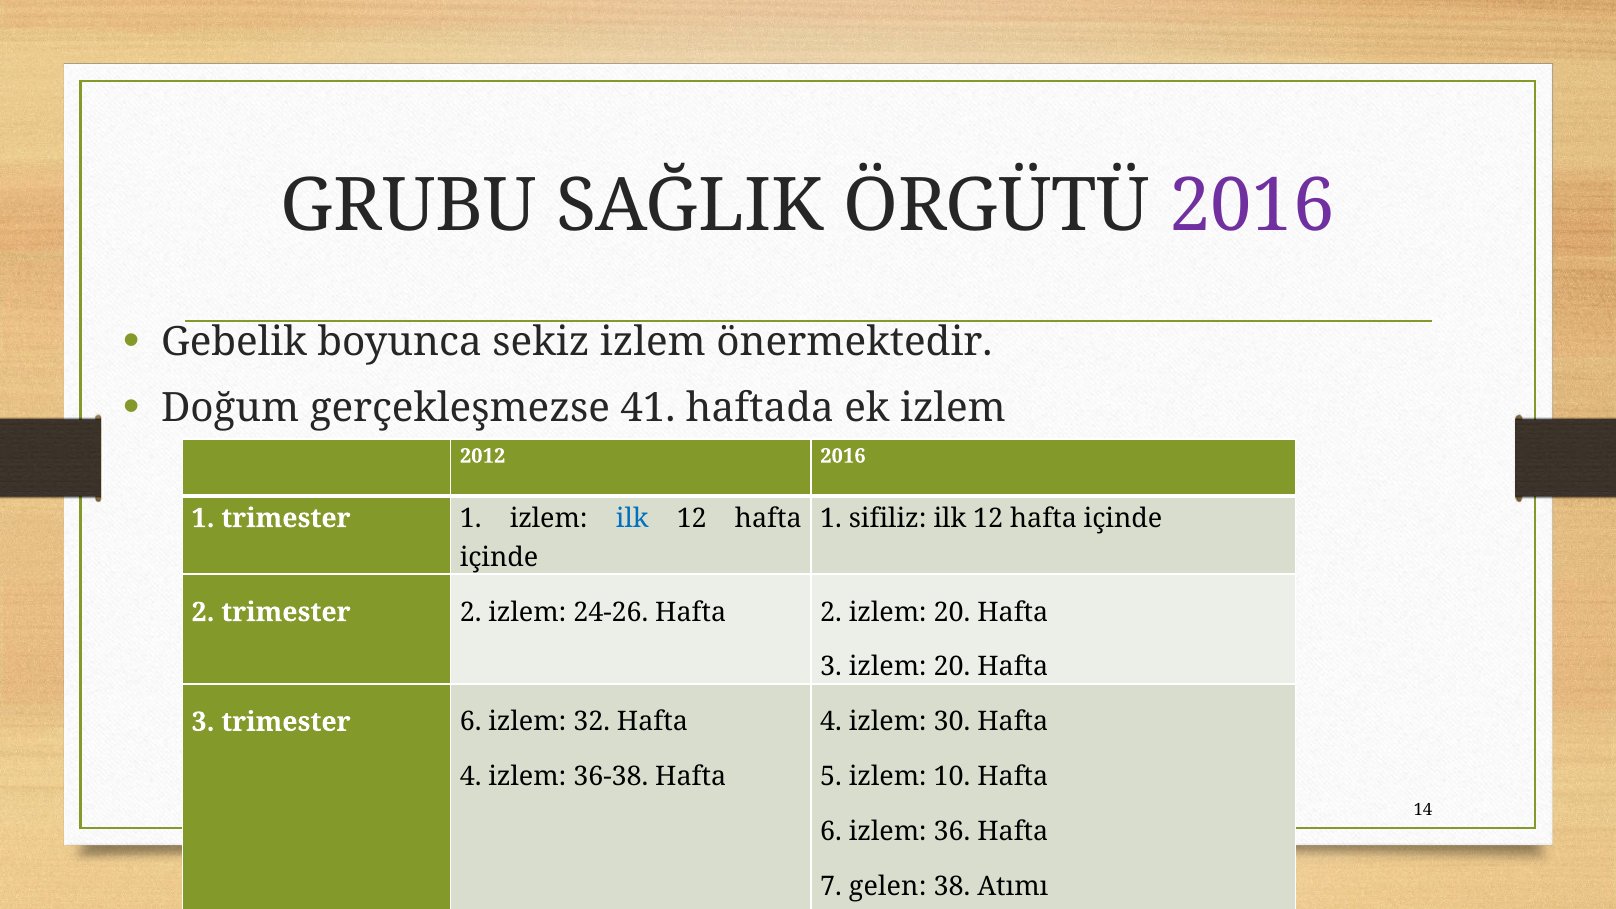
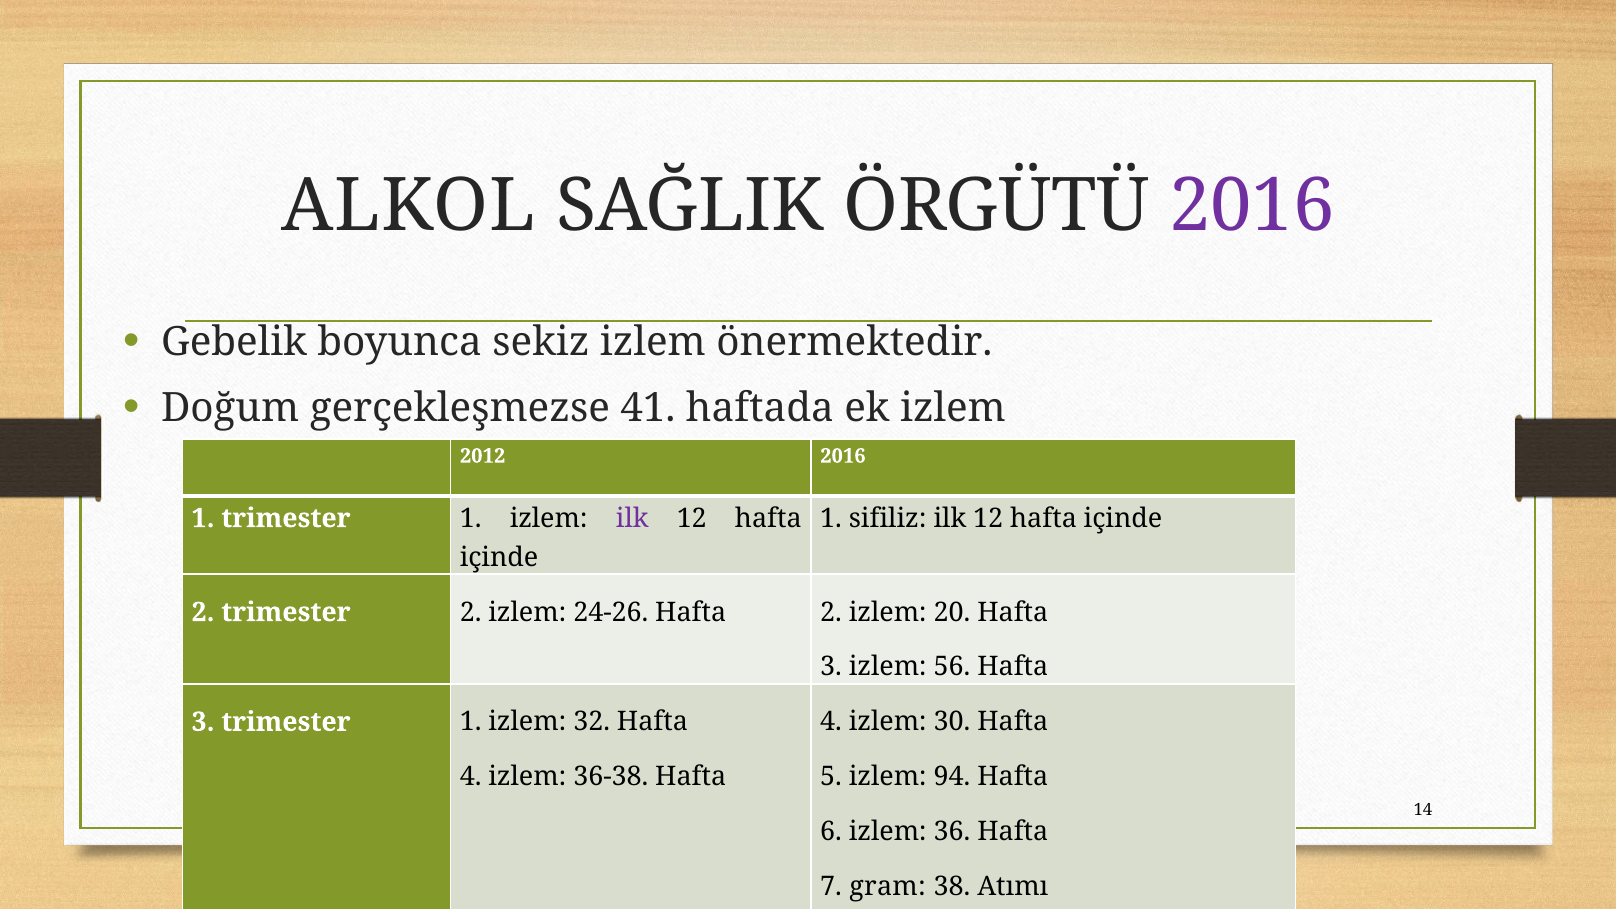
GRUBU: GRUBU -> ALKOL (408, 206)
ilk colour: blue -> purple (632, 518)
3 izlem 20: 20 -> 56 (952, 667)
3 trimester 6: 6 -> 1 (471, 722)
10: 10 -> 94 (952, 777)
gelen: gelen -> gram (888, 886)
